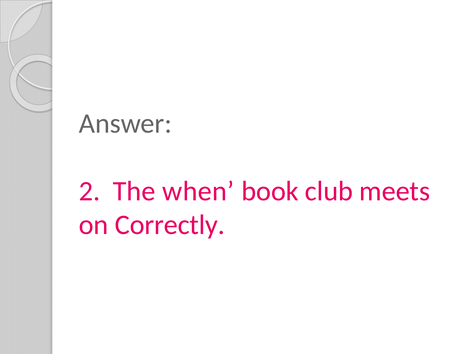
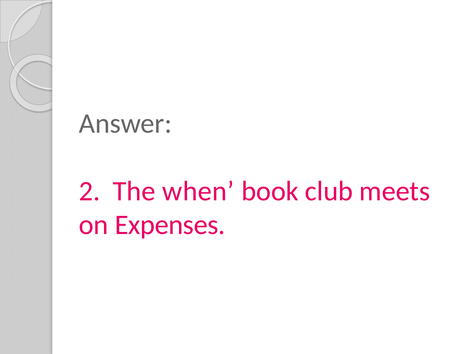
Correctly: Correctly -> Expenses (170, 225)
